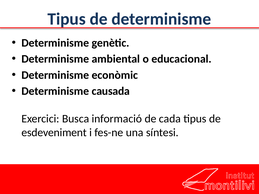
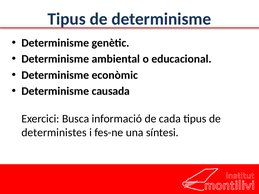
esdeveniment: esdeveniment -> deterministes (54, 133)
